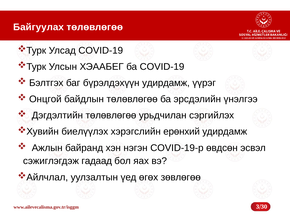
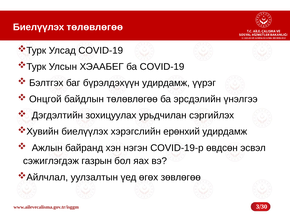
Байгуулах: Байгуулах -> Биелүүлэх (39, 27)
Дэгдэлтийн төлөвлөгөө: төлөвлөгөө -> зохицуулах (111, 116)
гадаад: гадаад -> газрын (97, 161)
